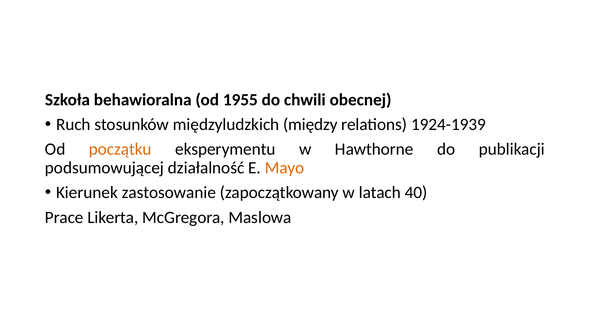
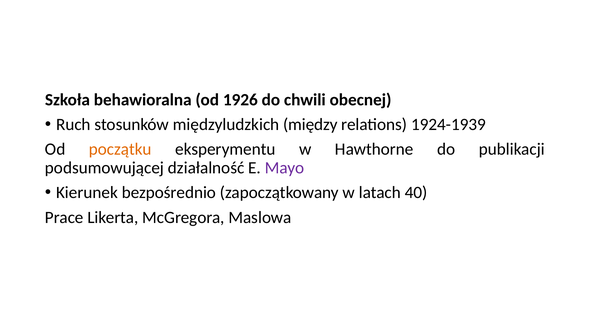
1955: 1955 -> 1926 (240, 100)
Mayo colour: orange -> purple (284, 168)
zastosowanie: zastosowanie -> bezpośrednio (169, 193)
